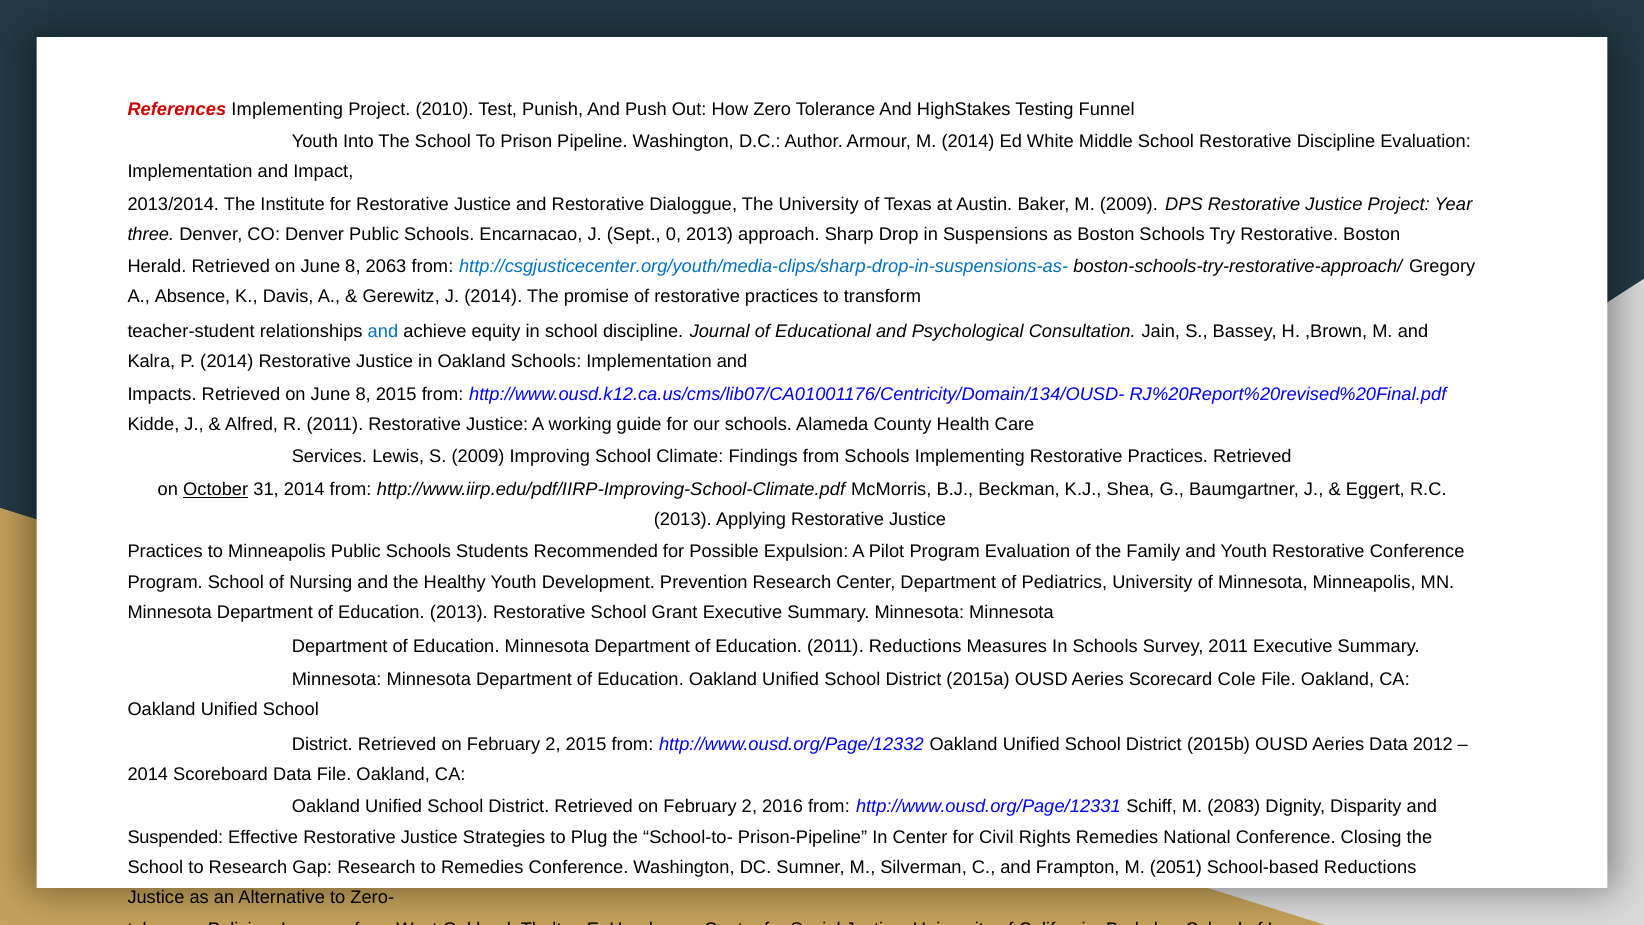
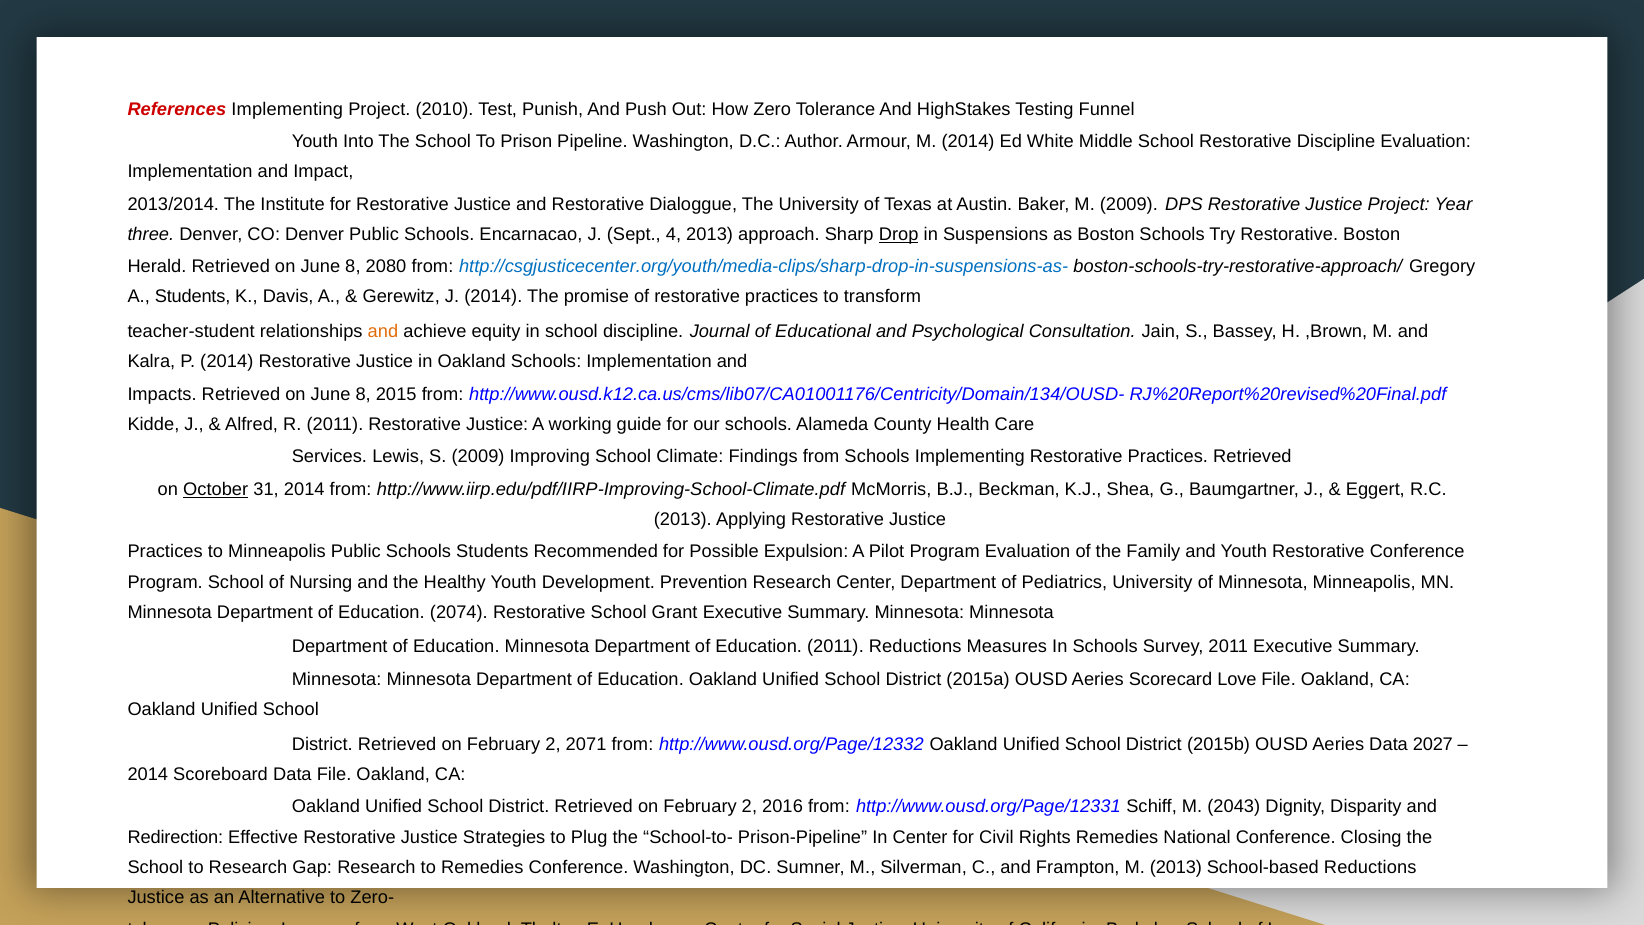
0: 0 -> 4 (674, 234)
Drop underline: none -> present (899, 234)
2063: 2063 -> 2080 (386, 267)
A Absence: Absence -> Students (193, 297)
and colour: blue -> orange (383, 332)
Education 2013: 2013 -> 2074 (459, 612)
Cole: Cole -> Love (1237, 679)
2 2015: 2015 -> 2071 (586, 744)
2012: 2012 -> 2027 (1433, 744)
2083: 2083 -> 2043 (1234, 807)
Suspended: Suspended -> Redirection (175, 837)
M 2051: 2051 -> 2013 (1176, 867)
